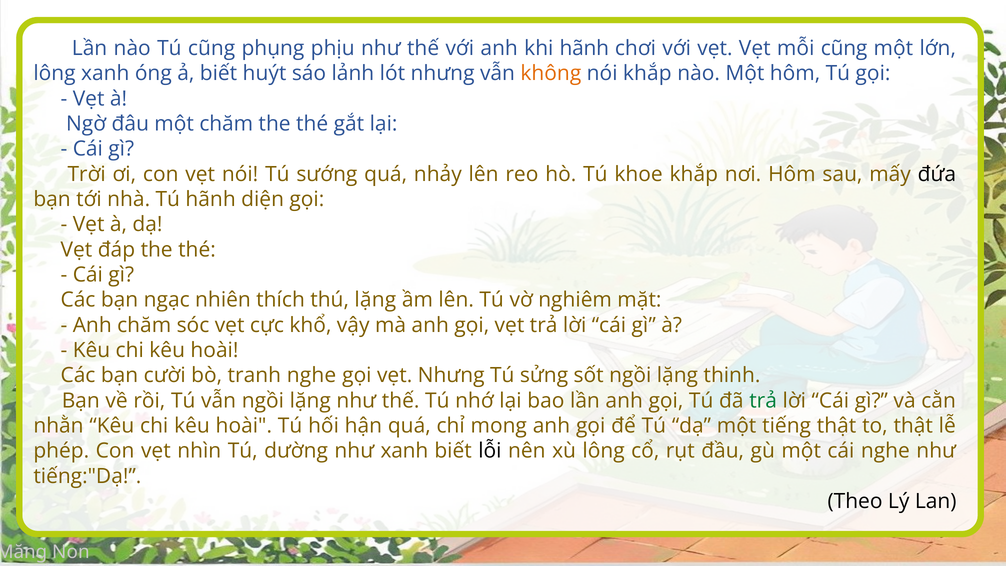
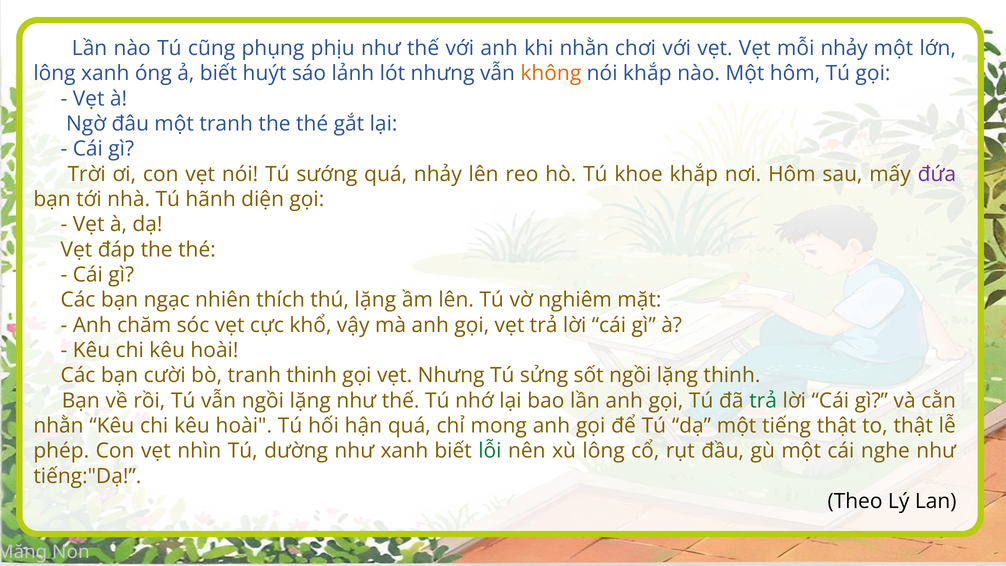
khi hãnh: hãnh -> nhằn (584, 48)
mỗi cũng: cũng -> nhảy (844, 48)
một chăm: chăm -> tranh (226, 124)
đứa colour: black -> purple (937, 174)
tranh nghe: nghe -> thinh (312, 375)
lỗi colour: black -> green (490, 451)
